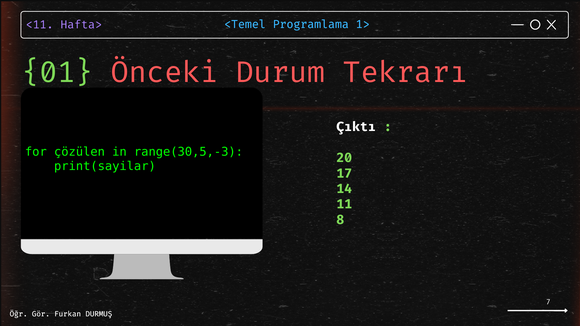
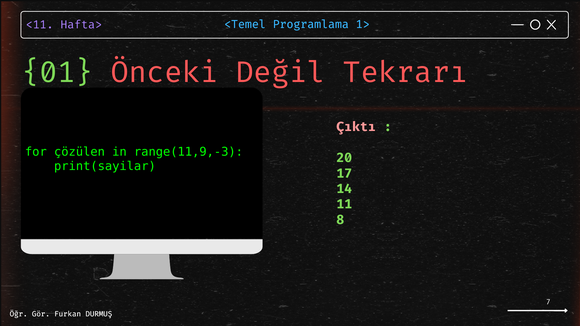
Durum: Durum -> Değil (280, 73)
Çıktı colour: white -> pink (356, 127)
range(30,5,-3: range(30,5,-3 -> range(11,9,-3 (188, 152)
